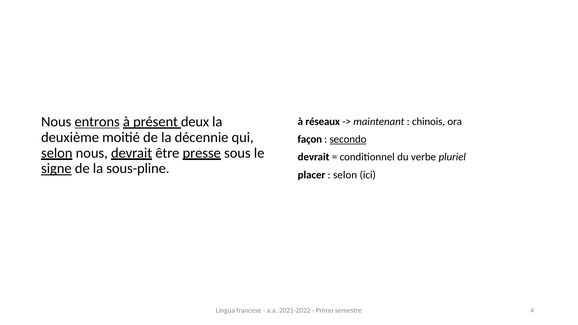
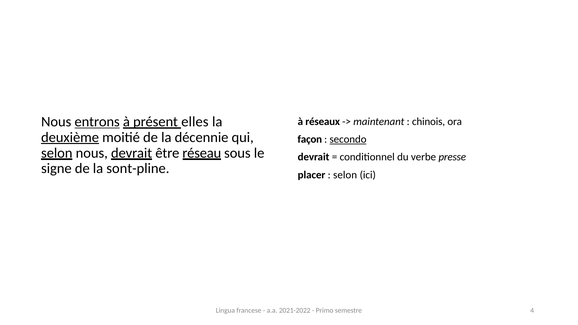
deux: deux -> elles (195, 122)
deuxième underline: none -> present (70, 137)
presse: presse -> réseau (202, 153)
pluriel: pluriel -> presse (452, 157)
signe underline: present -> none (56, 169)
sous-pline: sous-pline -> sont-pline (138, 169)
